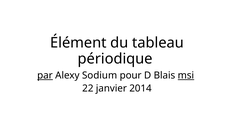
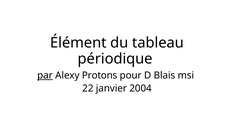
Sodium: Sodium -> Protons (100, 75)
msi underline: present -> none (186, 75)
2014: 2014 -> 2004 (141, 88)
